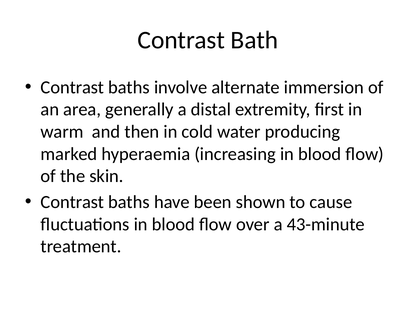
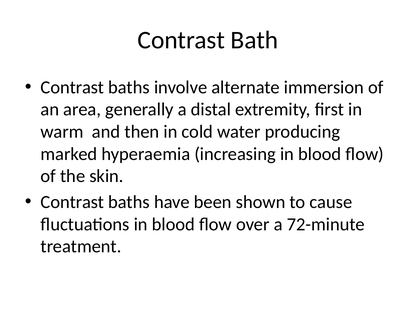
43-minute: 43-minute -> 72-minute (326, 224)
